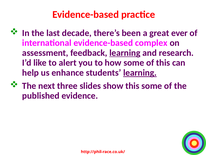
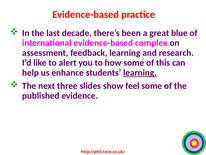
ever: ever -> blue (179, 33)
learning underline: present -> none (125, 53)
show this: this -> feel (132, 86)
